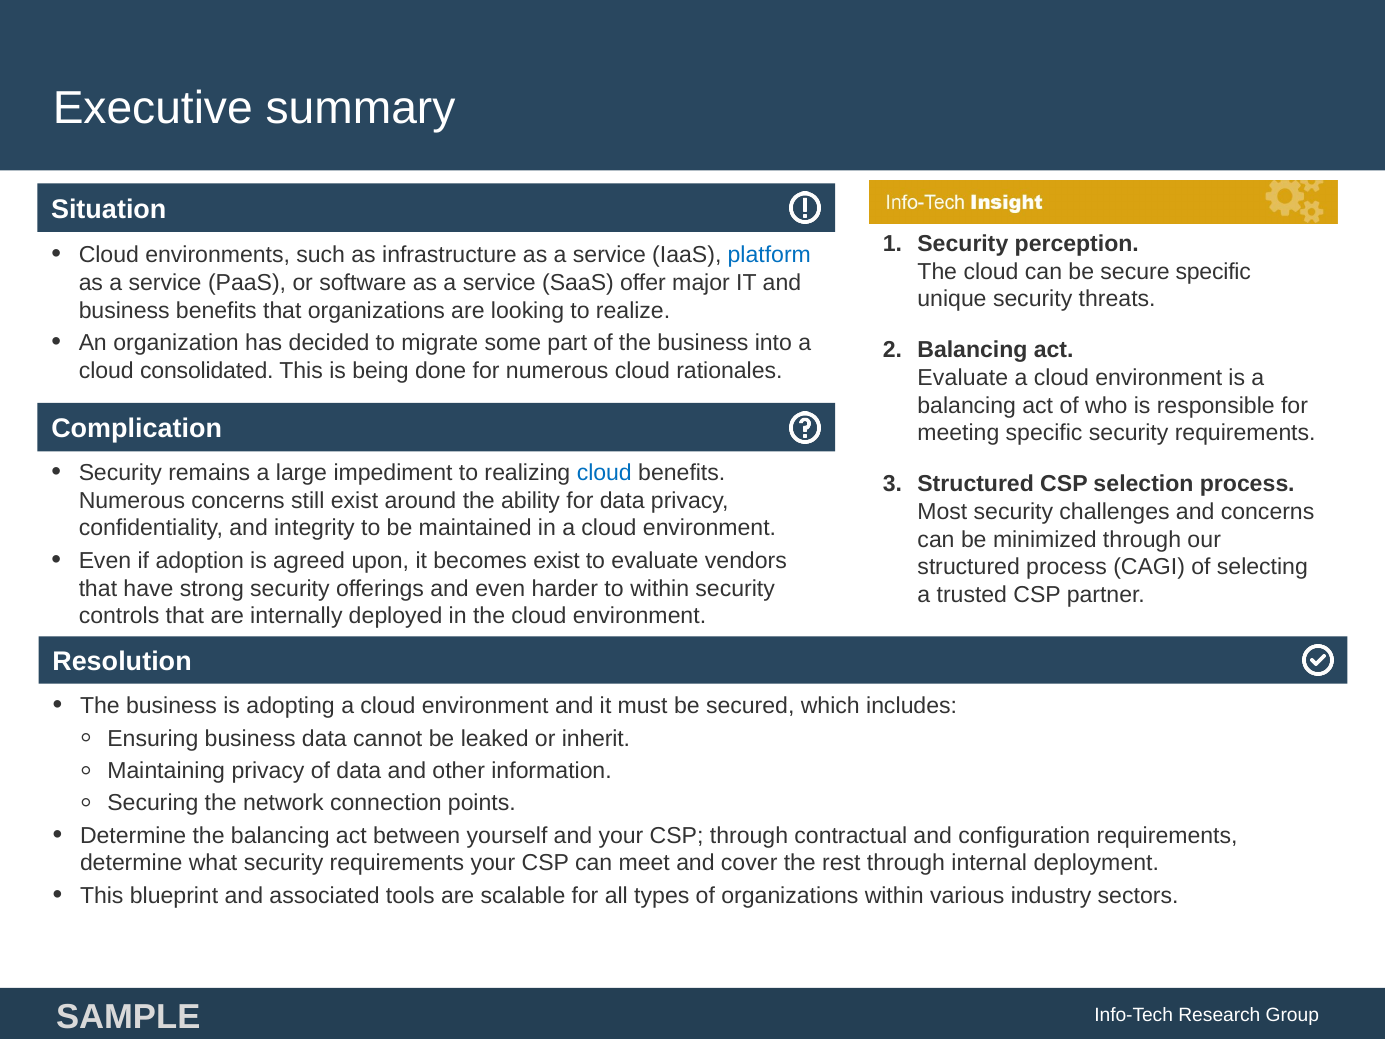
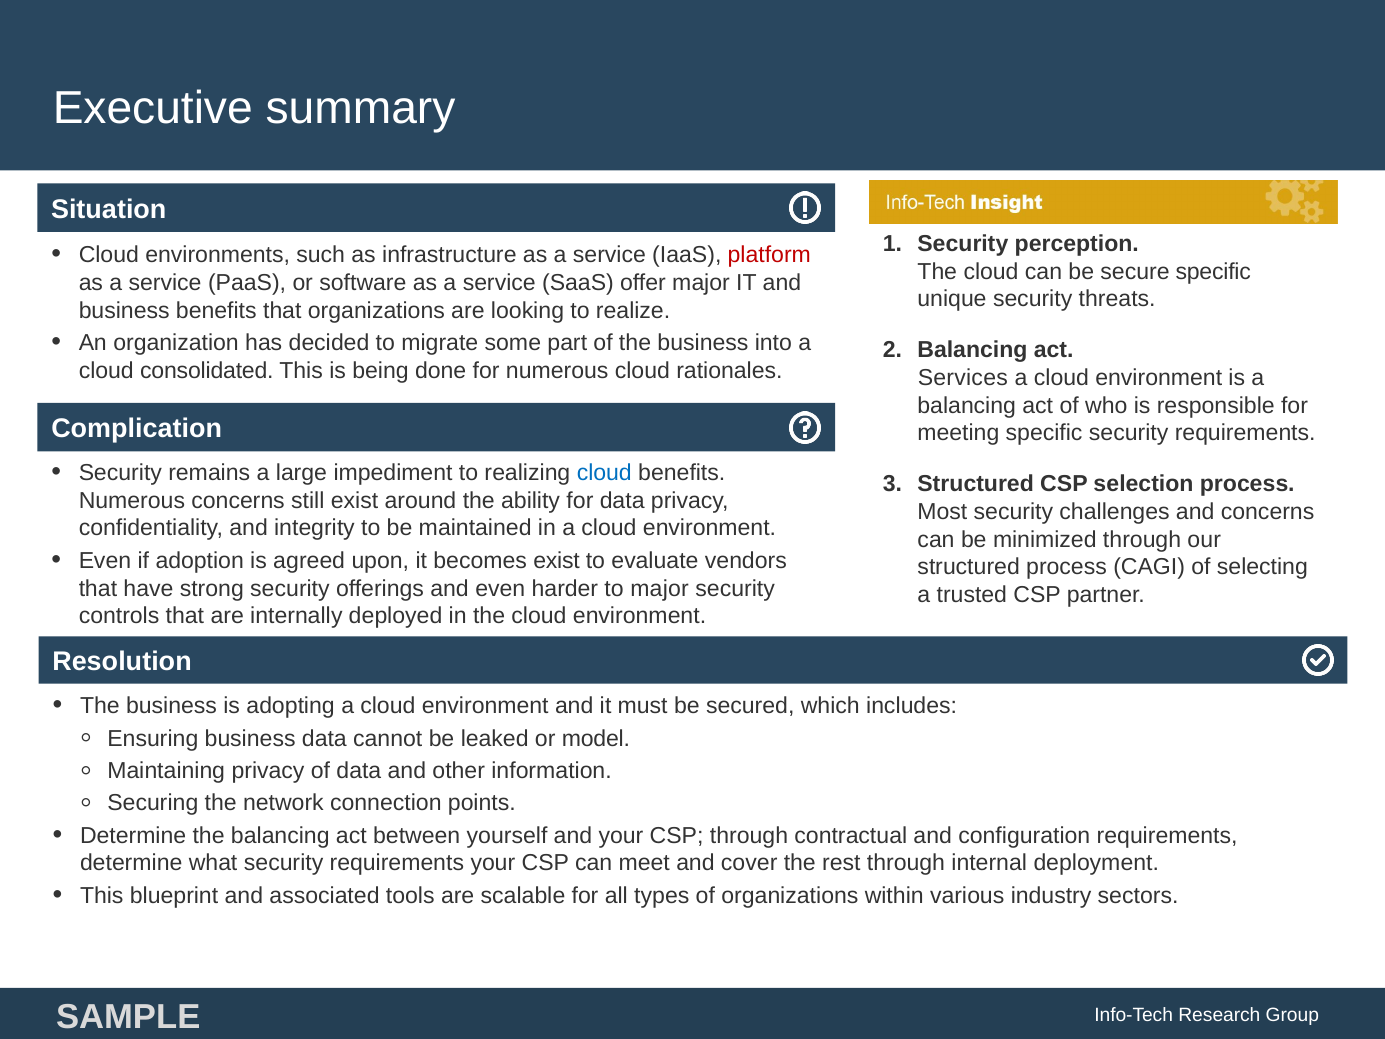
platform colour: blue -> red (769, 255)
Evaluate: Evaluate -> Services (963, 378)
to within: within -> major (660, 588)
inherit: inherit -> model (596, 738)
